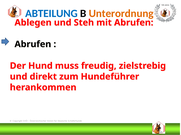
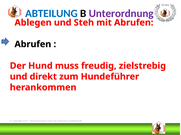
Unterordnung colour: orange -> purple (121, 14)
